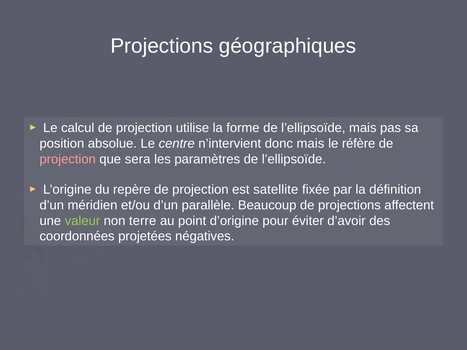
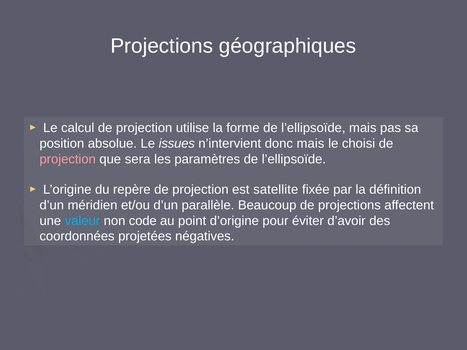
centre: centre -> issues (177, 144)
réfère: réfère -> choisi (359, 144)
valeur colour: light green -> light blue (82, 221)
terre: terre -> code (143, 221)
